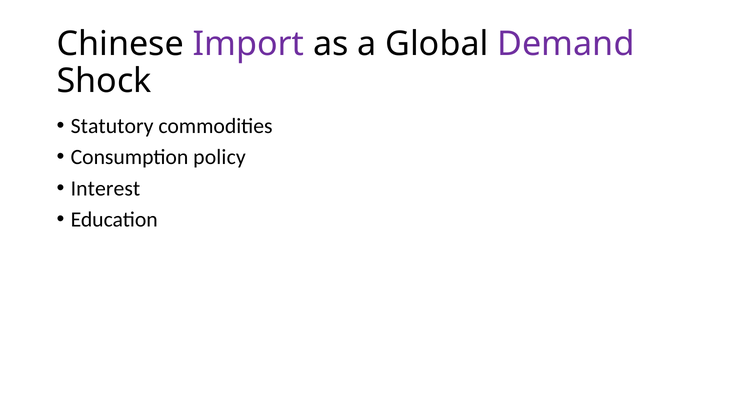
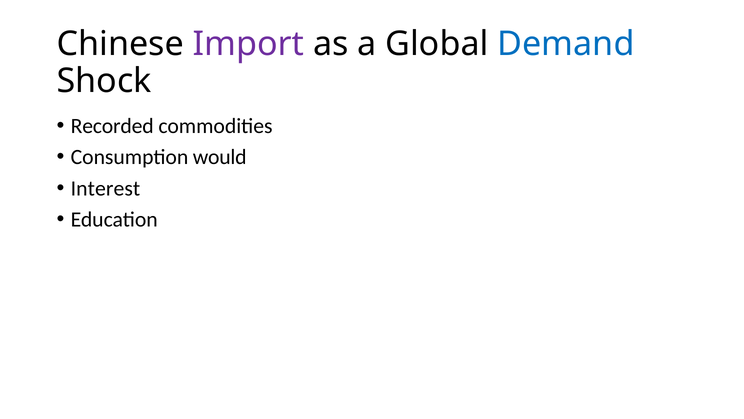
Demand colour: purple -> blue (566, 44)
Statutory: Statutory -> Recorded (112, 126)
policy: policy -> would (220, 157)
